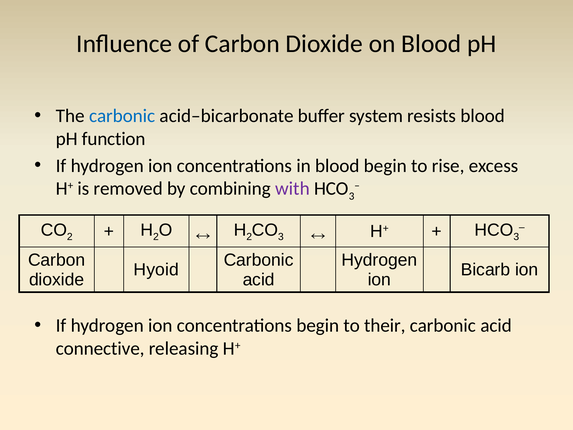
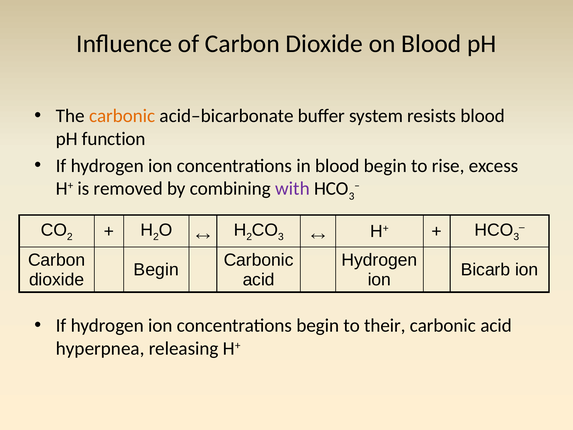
carbonic colour: blue -> orange (122, 116)
Hyoid: Hyoid -> Begin (156, 270)
connective: connective -> hyperpnea (100, 348)
